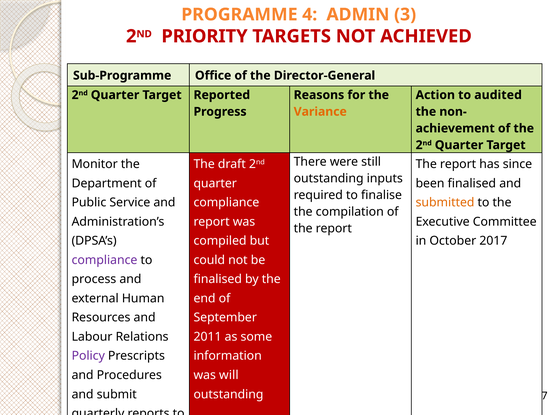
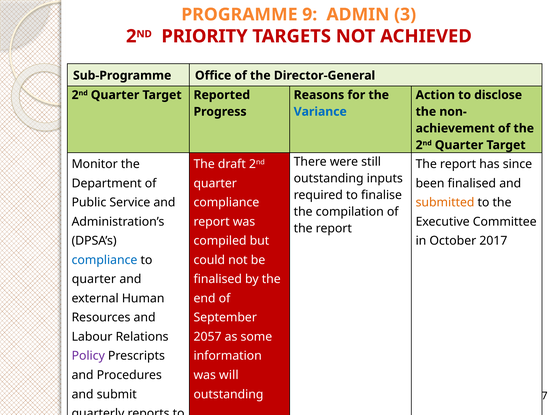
4: 4 -> 9 (310, 15)
audited: audited -> disclose (498, 95)
Variance colour: orange -> blue (320, 112)
compliance colour: purple -> blue (104, 260)
process: process -> quarter (94, 279)
2011: 2011 -> 2057 (208, 337)
